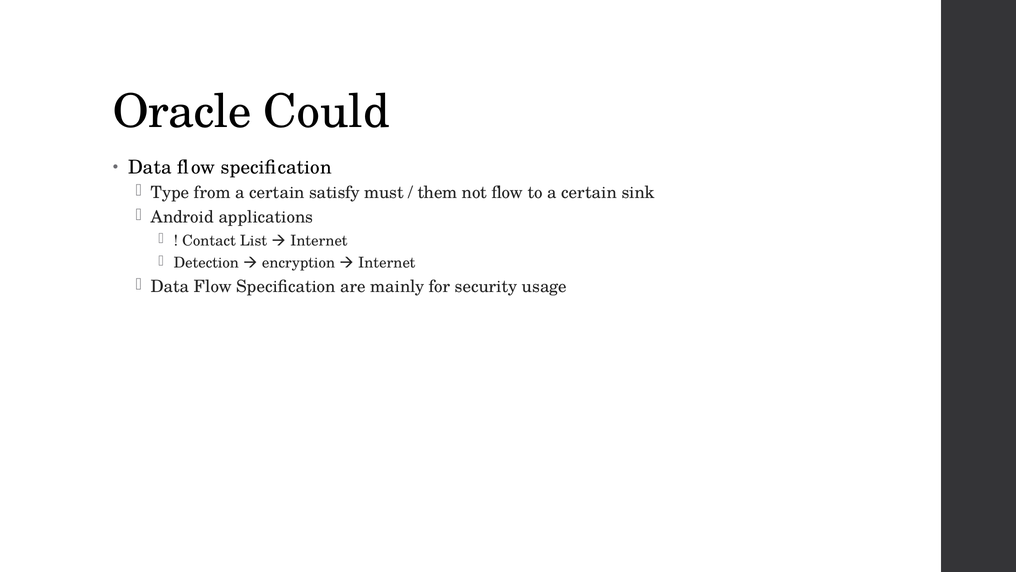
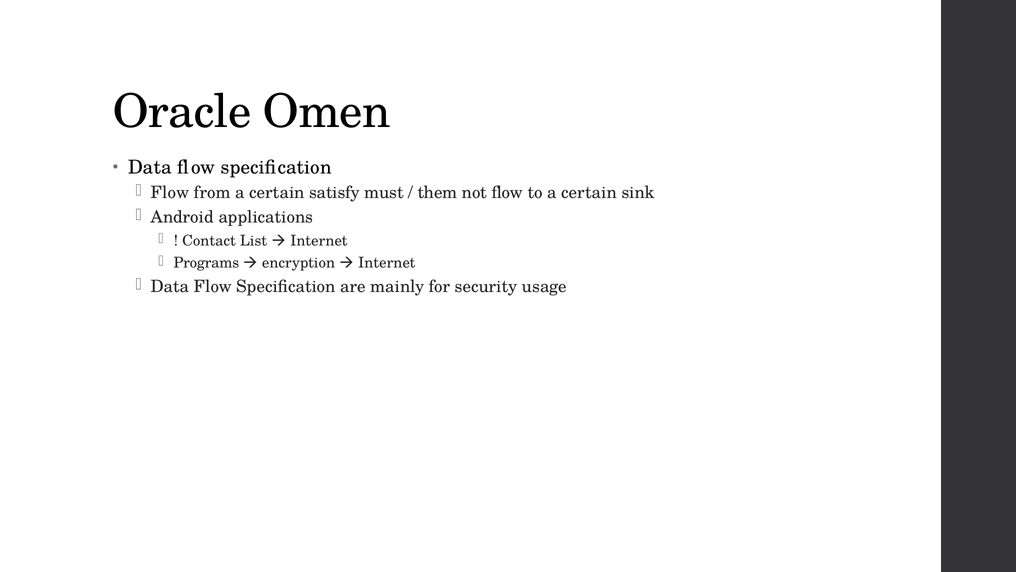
Could: Could -> Omen (327, 112)
Type: Type -> Flow (170, 192)
Detection: Detection -> Programs (206, 263)
